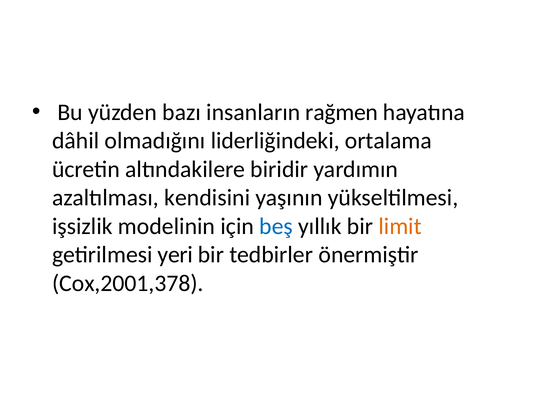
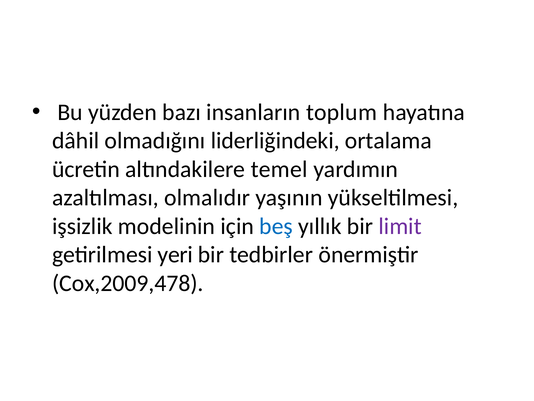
rağmen: rağmen -> toplum (341, 112)
biridir: biridir -> temel (279, 169)
kendisini: kendisini -> olmalıdır (207, 197)
limit colour: orange -> purple (400, 226)
Cox,2001,378: Cox,2001,378 -> Cox,2009,478 (128, 283)
